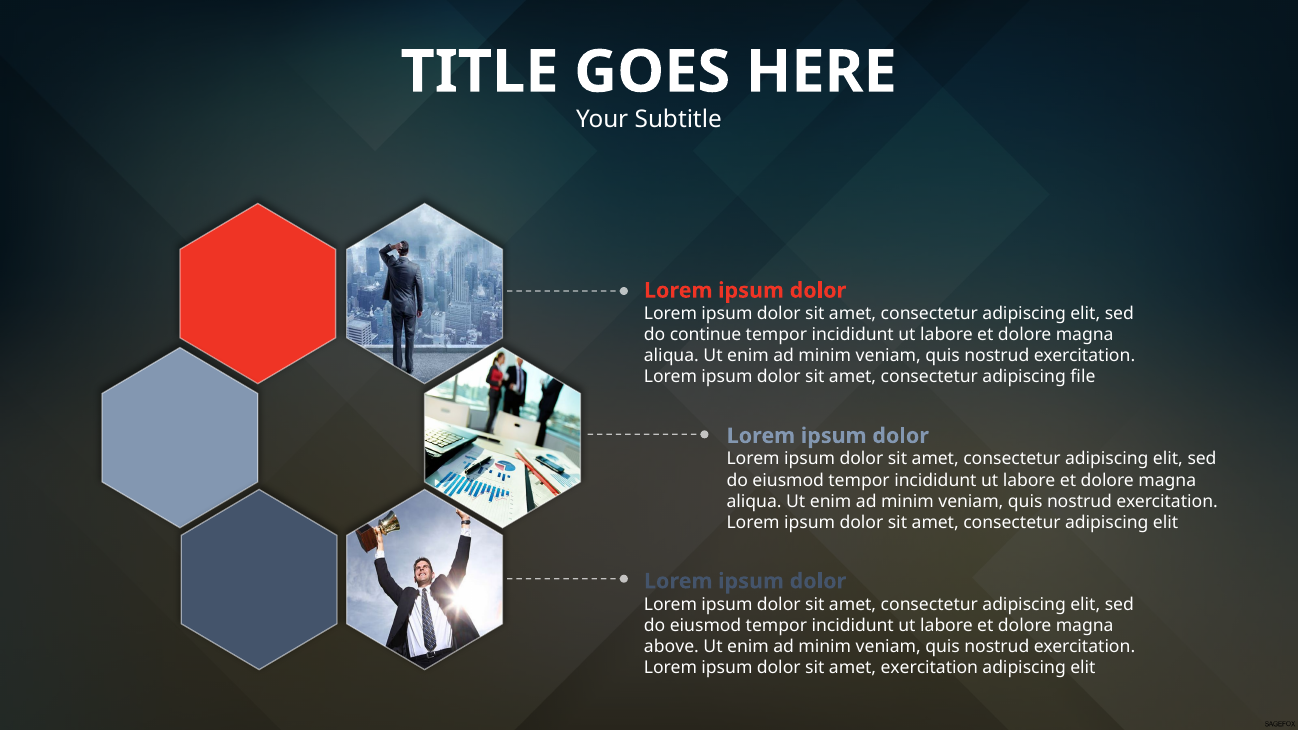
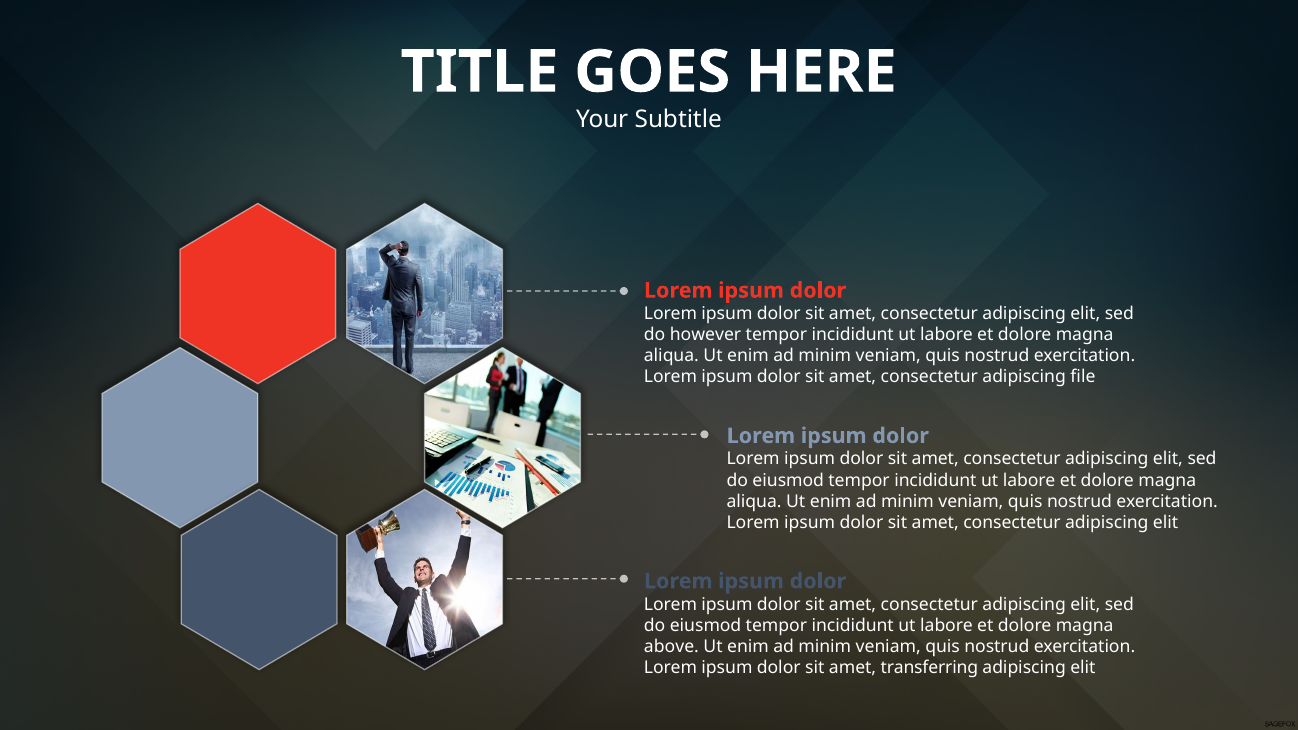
continue: continue -> however (706, 335)
amet exercitation: exercitation -> transferring (929, 668)
